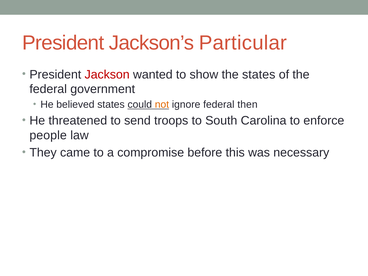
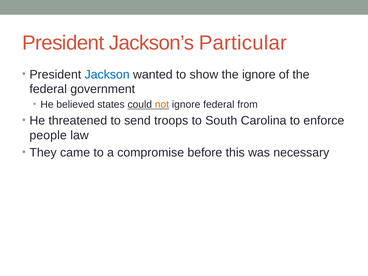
Jackson colour: red -> blue (107, 74)
the states: states -> ignore (259, 74)
then: then -> from (248, 105)
